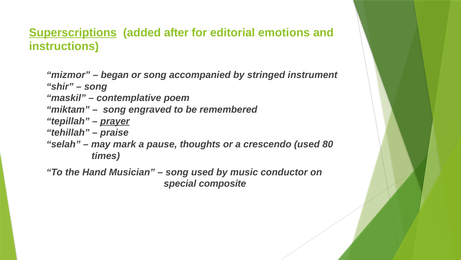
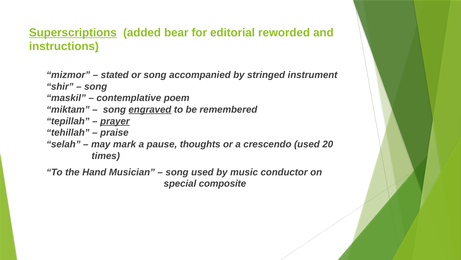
after: after -> bear (176, 32)
emotions: emotions -> reworded (284, 32)
began: began -> stated (115, 75)
engraved underline: none -> present (150, 109)
80: 80 -> 20 (328, 144)
